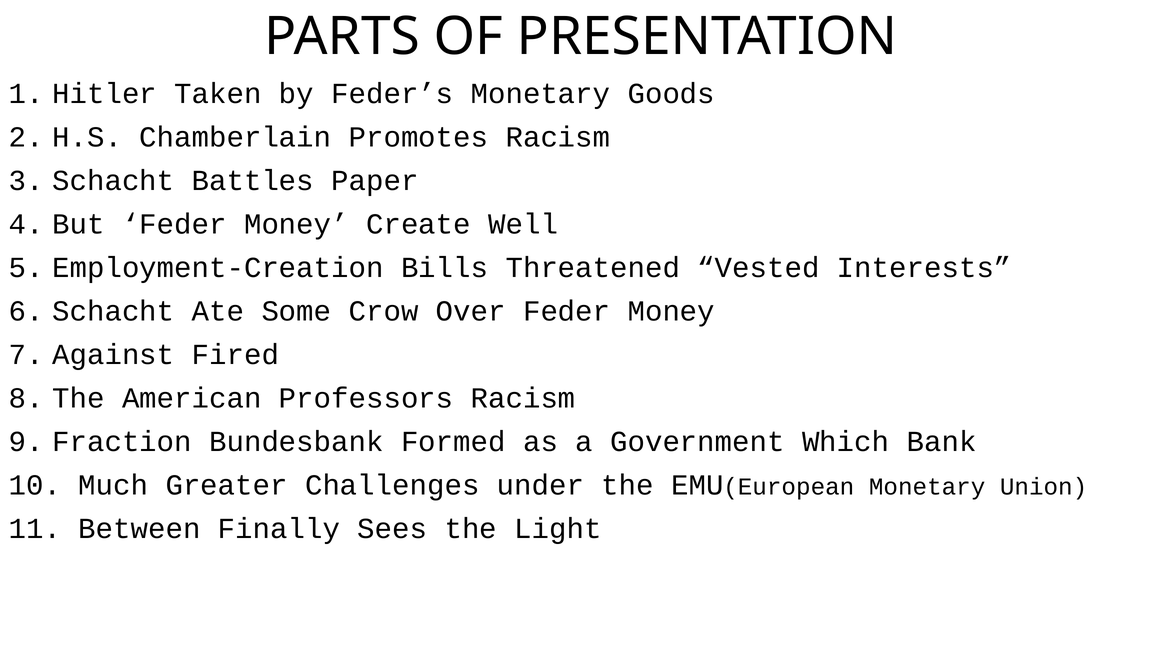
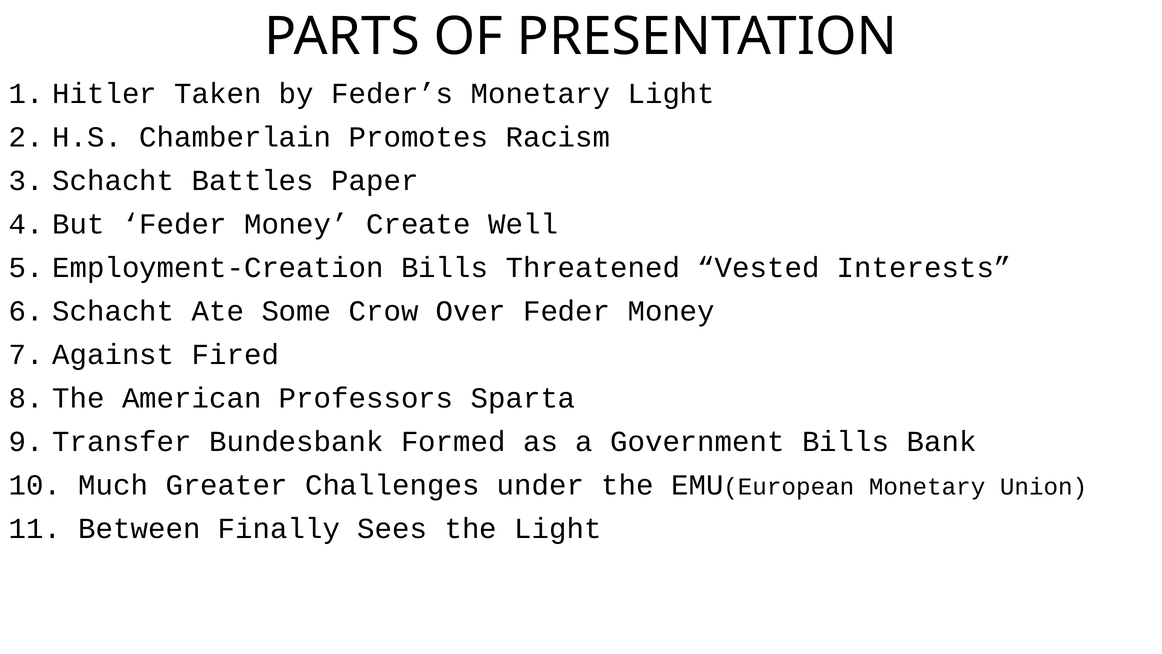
Monetary Goods: Goods -> Light (671, 94)
Professors Racism: Racism -> Sparta (523, 398)
Fraction: Fraction -> Transfer (122, 441)
Government Which: Which -> Bills (846, 441)
